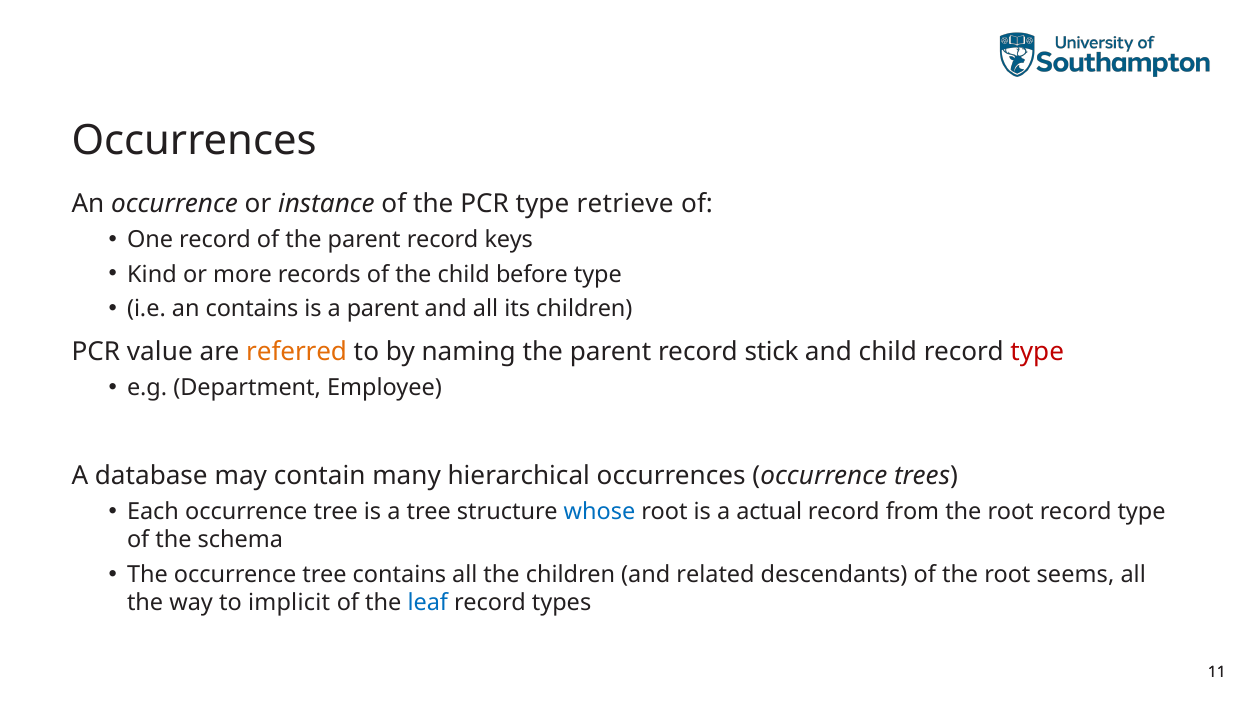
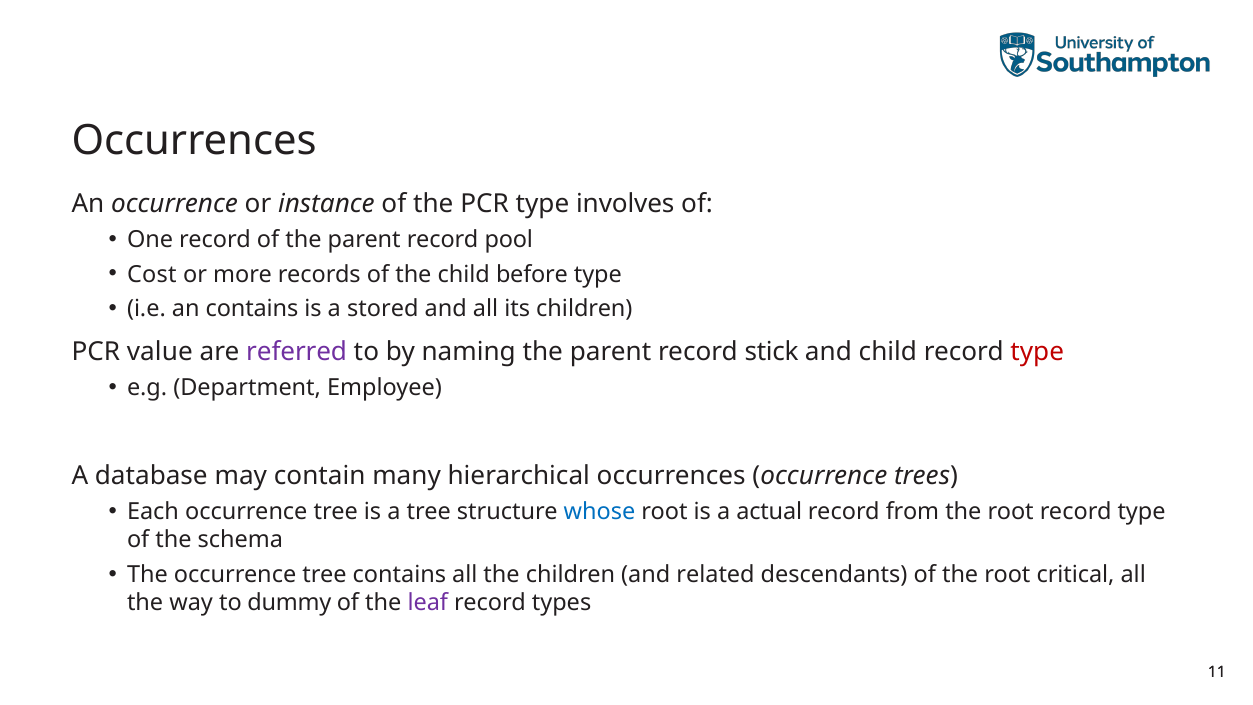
retrieve: retrieve -> involves (625, 203)
keys: keys -> pool (509, 240)
Kind: Kind -> Cost (152, 274)
a parent: parent -> stored (383, 309)
referred colour: orange -> purple (297, 352)
seems: seems -> critical (1076, 574)
implicit: implicit -> dummy (289, 603)
leaf colour: blue -> purple (428, 603)
